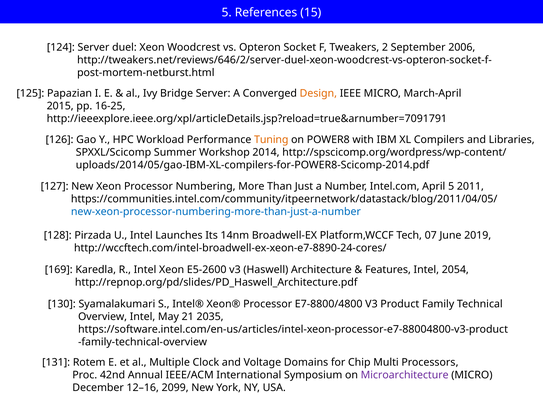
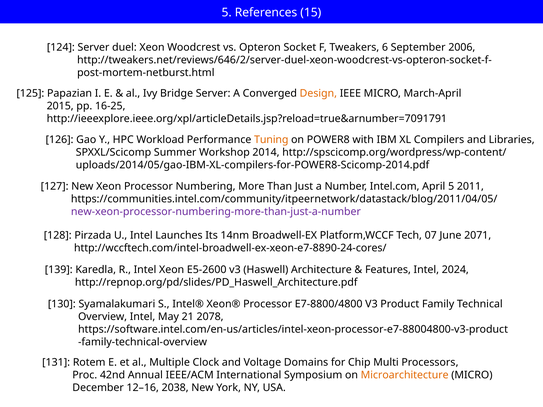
2: 2 -> 6 (385, 47)
new-xeon-processor-numbering-more-than-just-a-number colour: blue -> purple (216, 212)
2019: 2019 -> 2071 (478, 235)
169: 169 -> 139 (59, 270)
2054: 2054 -> 2024 (455, 270)
2035: 2035 -> 2078 (210, 317)
Microarchitecture colour: purple -> orange (405, 375)
2099: 2099 -> 2038 (175, 388)
